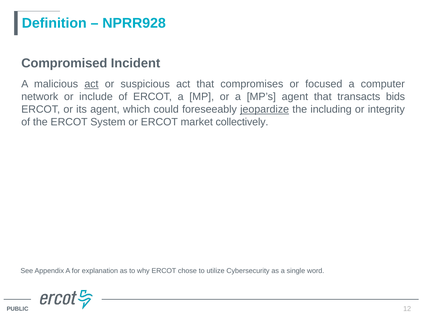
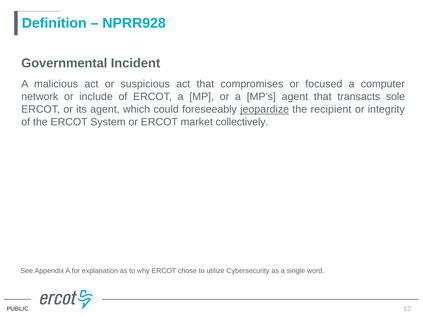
Compromised: Compromised -> Governmental (64, 63)
act underline: present -> none (91, 84)
bids: bids -> sole (395, 97)
including: including -> recipient (331, 110)
